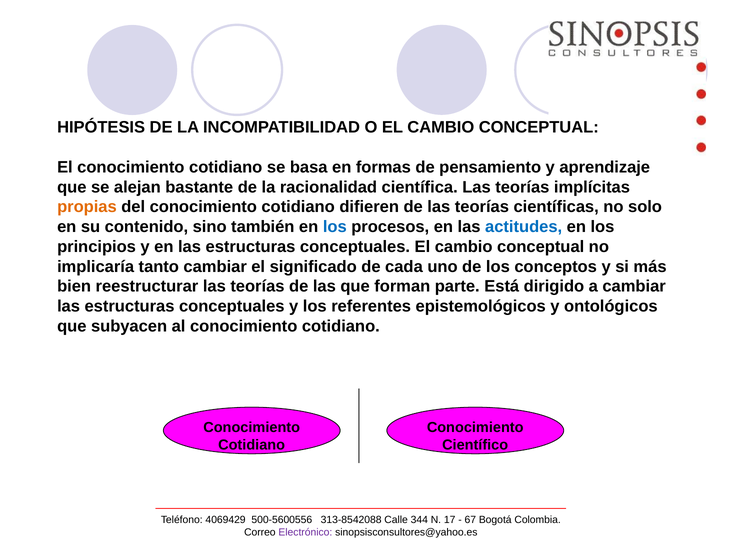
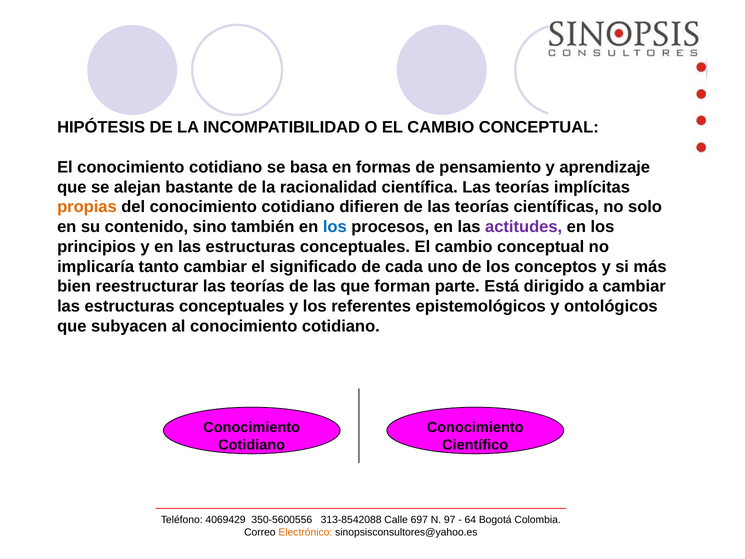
actitudes colour: blue -> purple (524, 227)
500-5600556: 500-5600556 -> 350-5600556 (282, 520)
344: 344 -> 697 (419, 520)
17: 17 -> 97 (450, 520)
67: 67 -> 64 (470, 520)
Electrónico colour: purple -> orange (305, 532)
